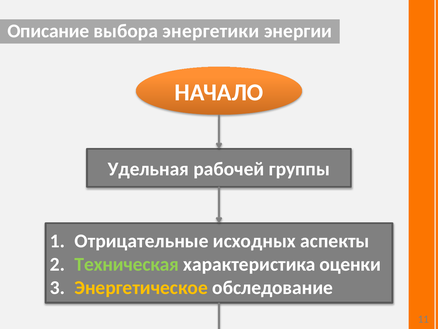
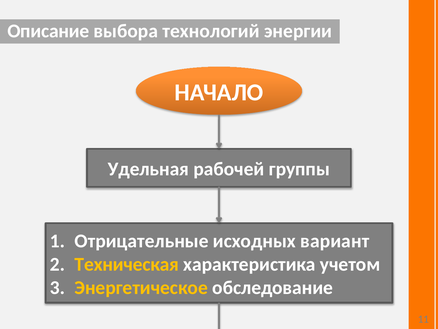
энергетики: энергетики -> технологий (211, 31)
аспекты: аспекты -> вариант (335, 241)
Техническая colour: light green -> yellow (127, 264)
оценки: оценки -> учетом (350, 264)
